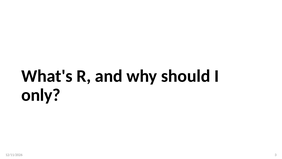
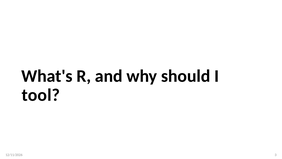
only: only -> tool (41, 95)
